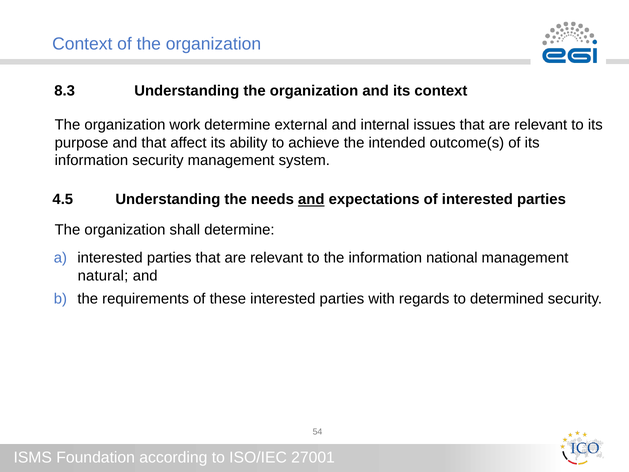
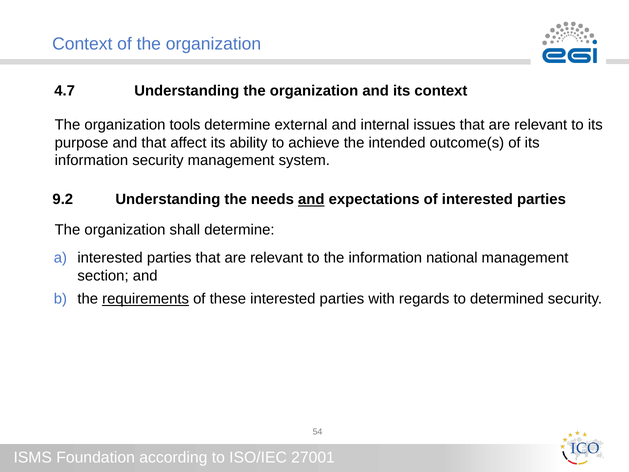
8.3: 8.3 -> 4.7 (65, 91)
work: work -> tools (185, 125)
4.5: 4.5 -> 9.2 (63, 199)
natural: natural -> section (103, 276)
requirements underline: none -> present (146, 299)
